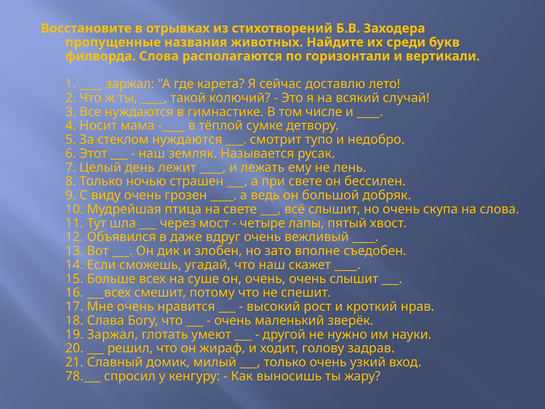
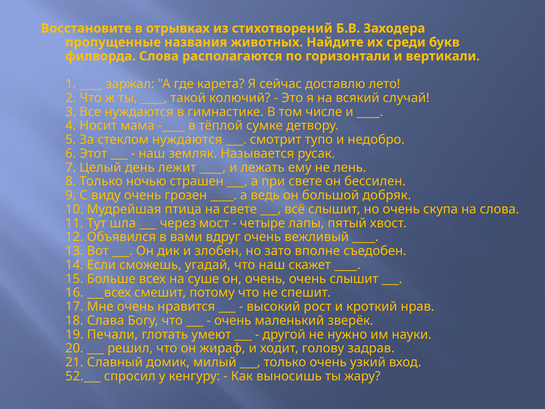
даже: даже -> вами (186, 237)
19 Заржал: Заржал -> Печали (112, 334)
78.___: 78.___ -> 52.___ (83, 376)
